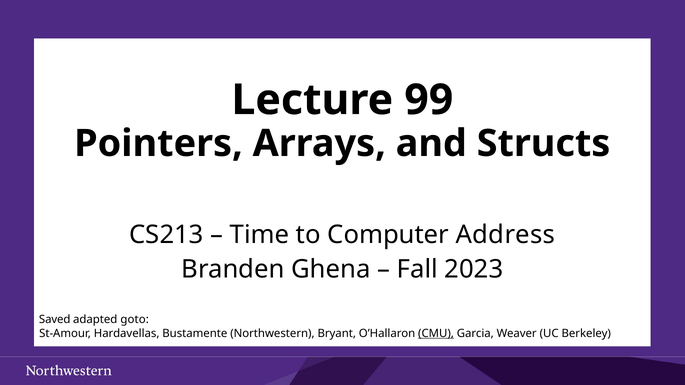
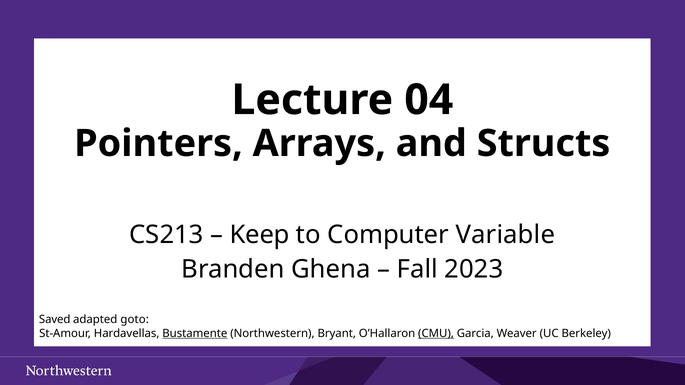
99: 99 -> 04 (429, 100)
Time: Time -> Keep (260, 235)
Address: Address -> Variable (505, 235)
Bustamente underline: none -> present (195, 334)
